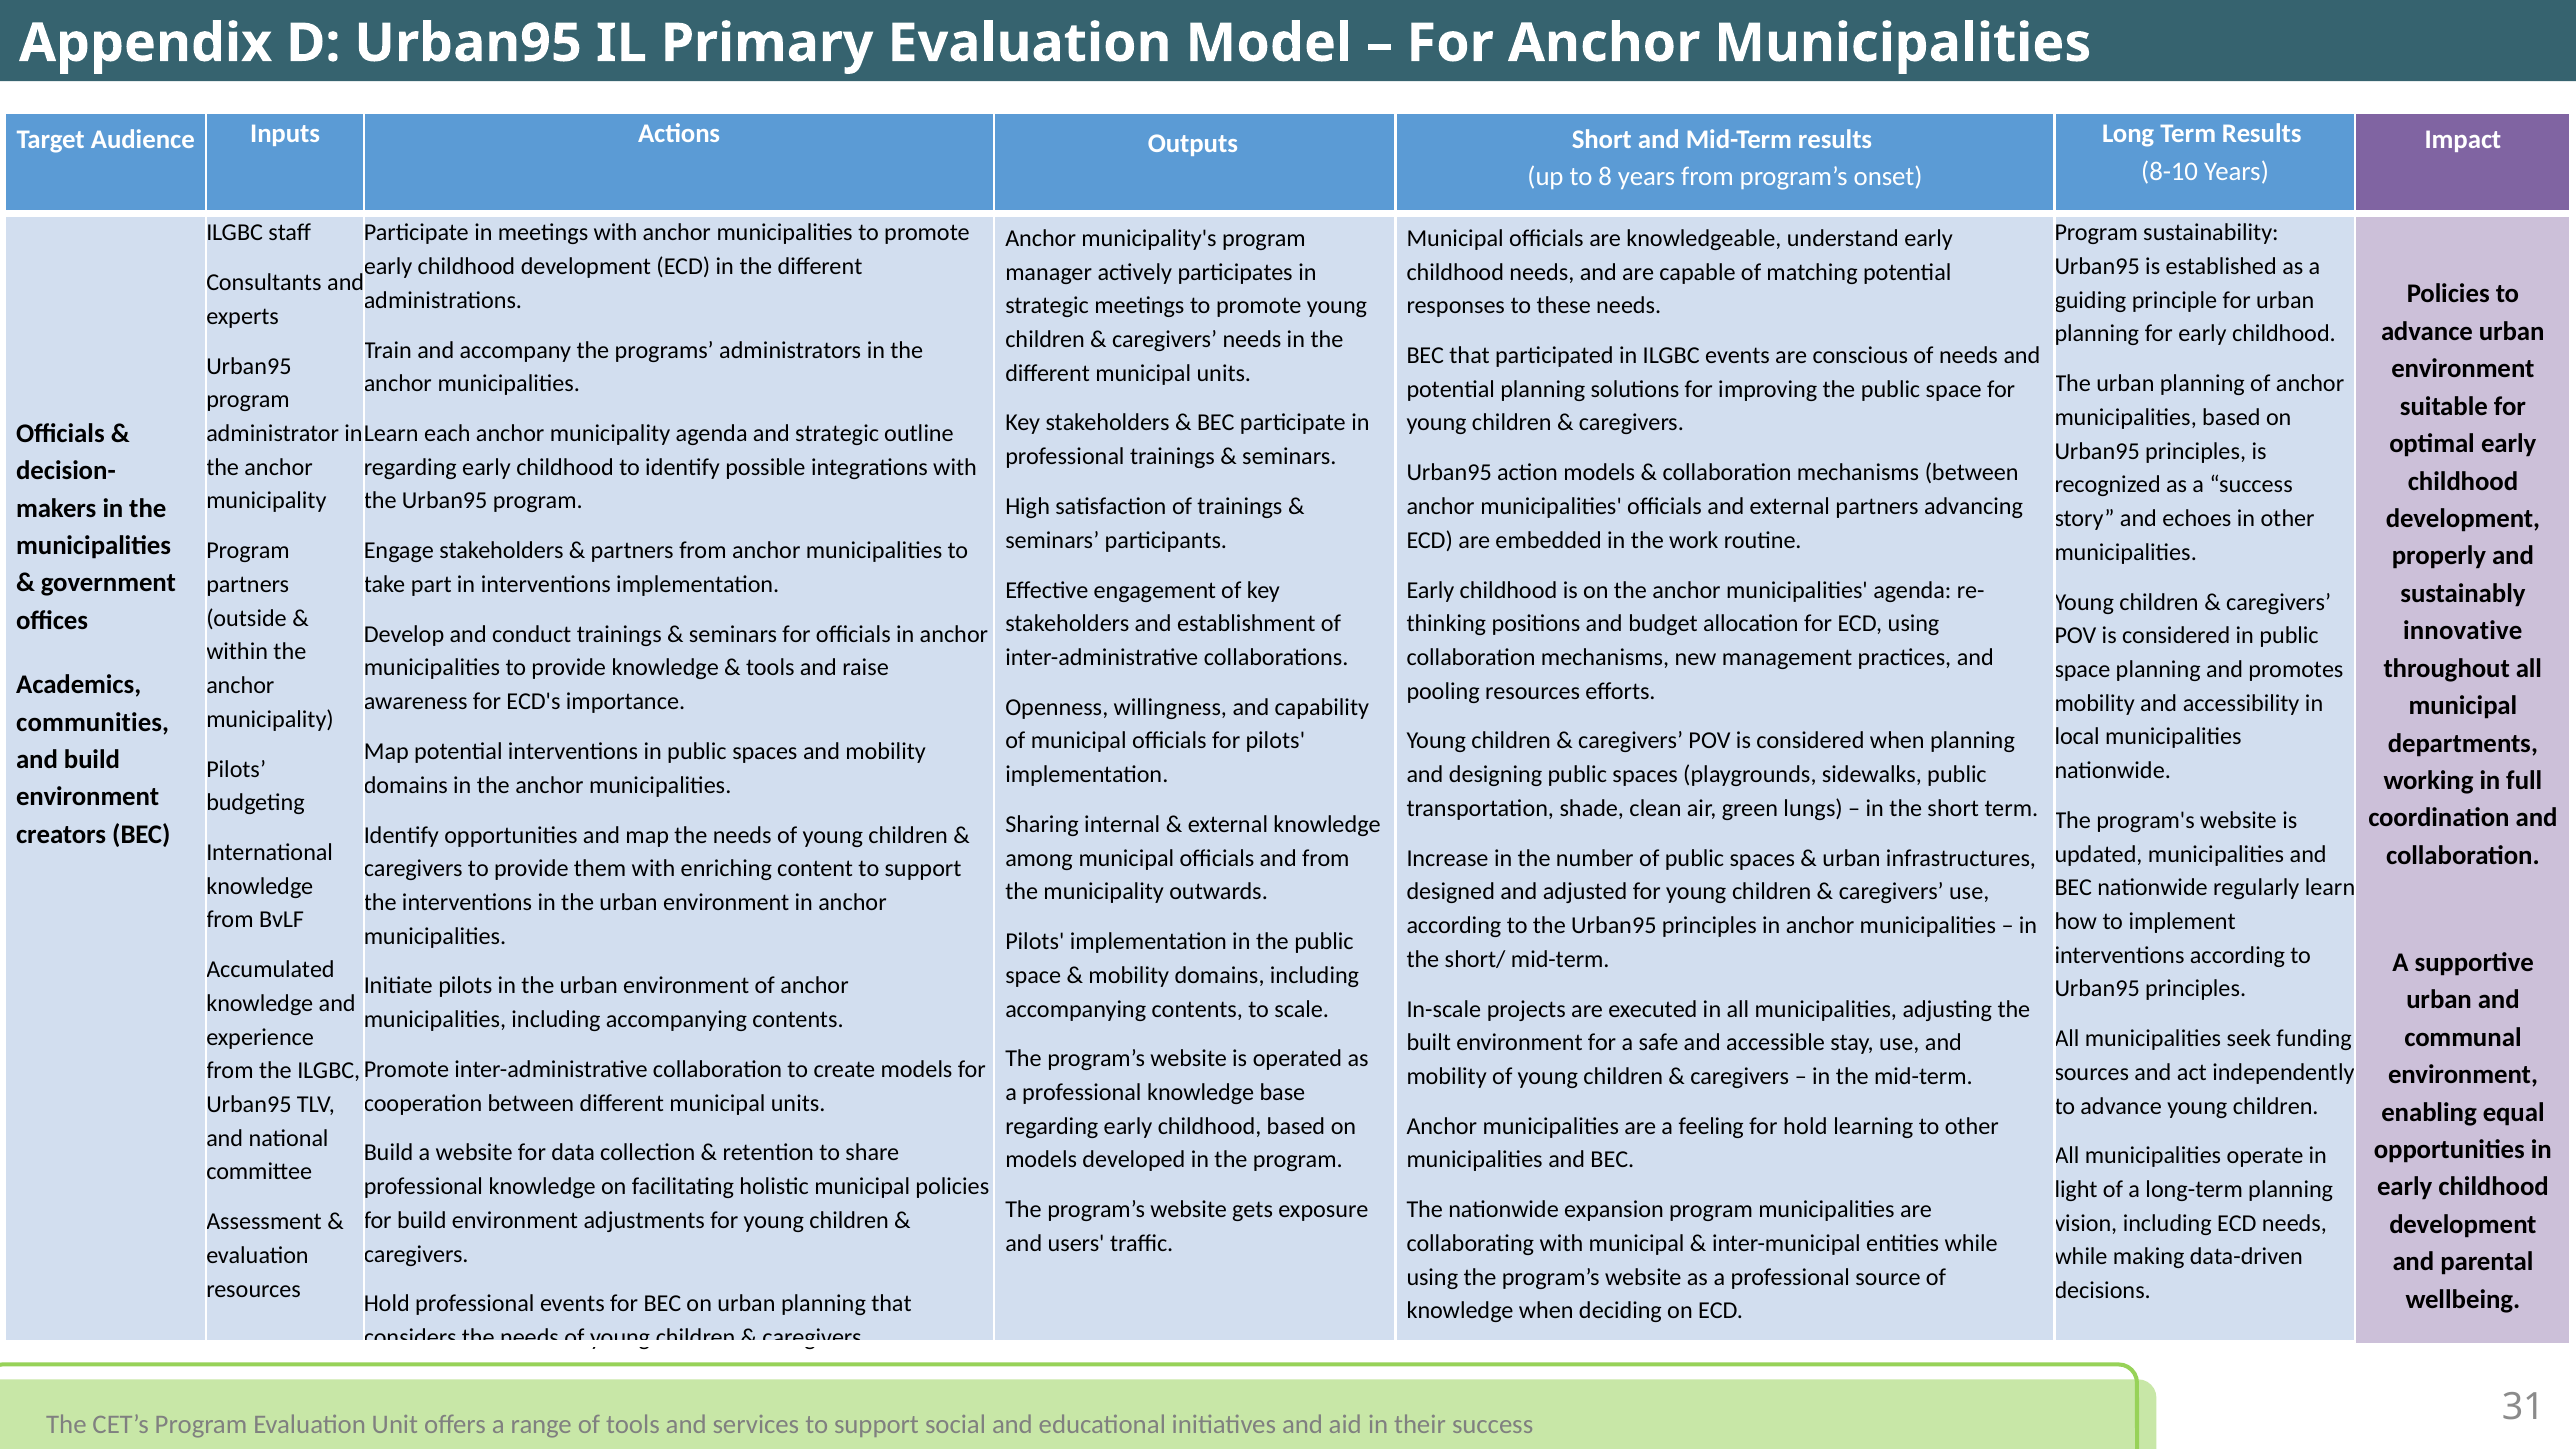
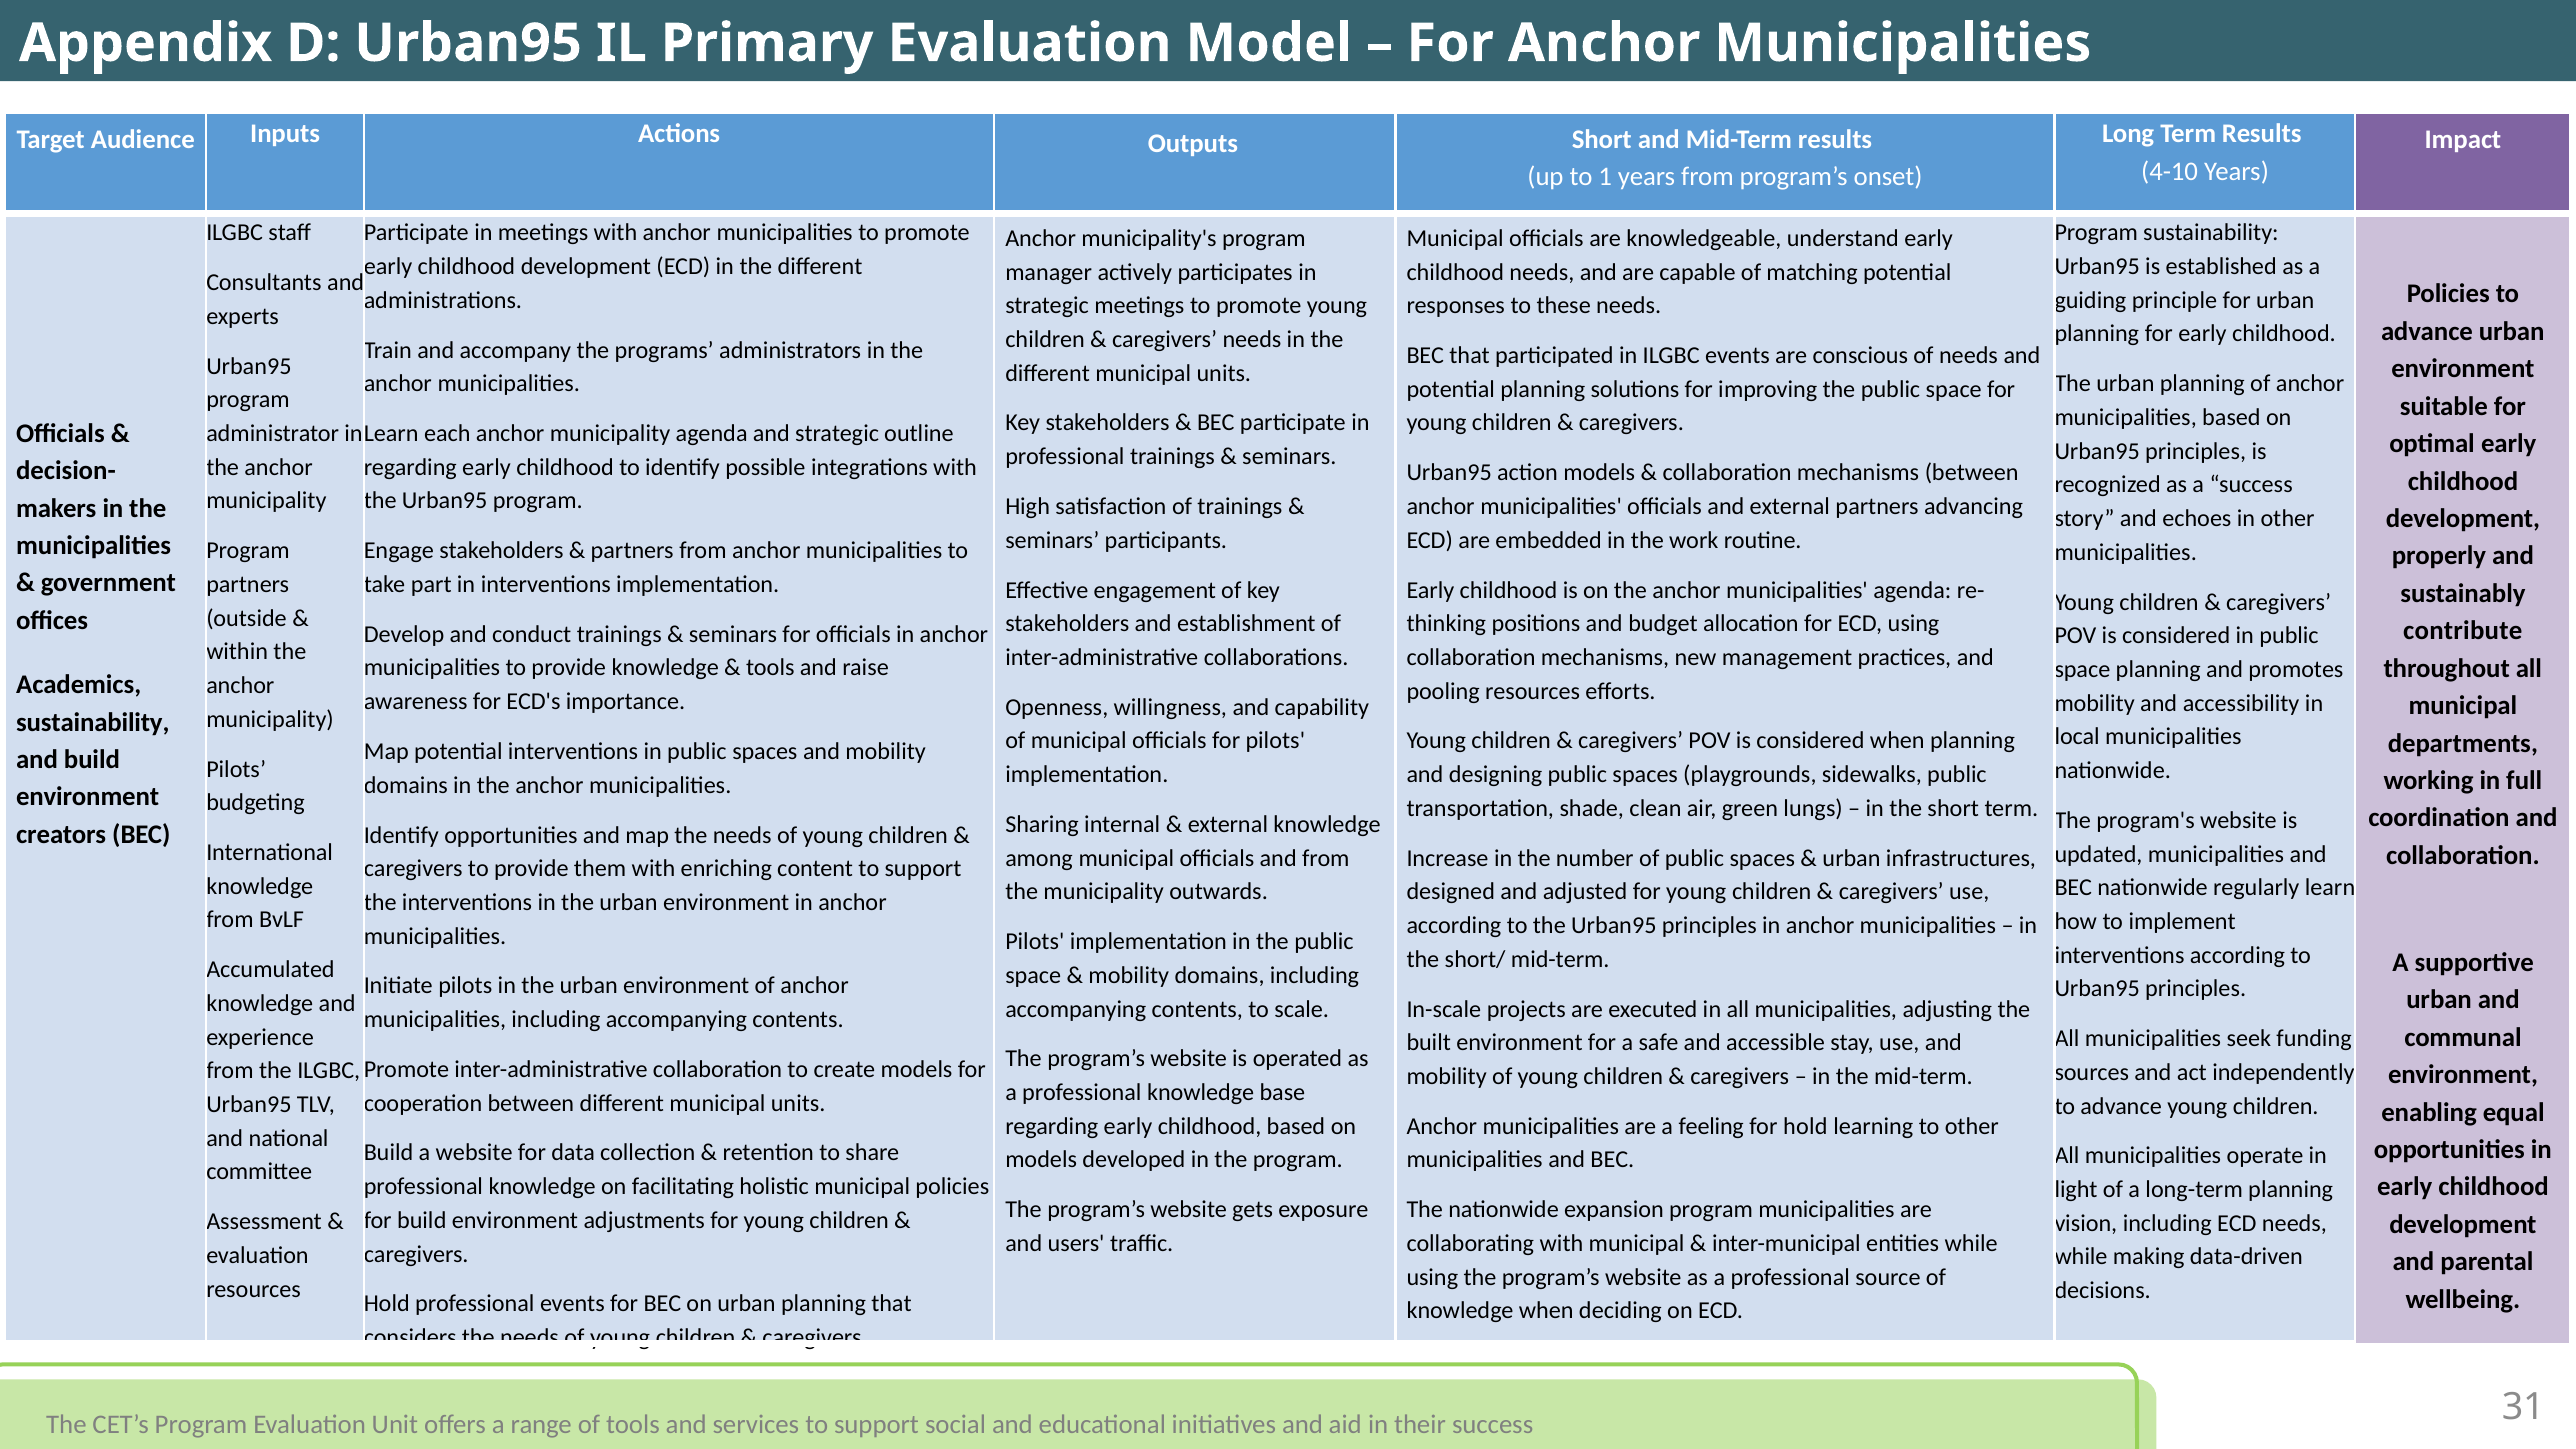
8-10: 8-10 -> 4-10 (2170, 171)
8: 8 -> 1 (1605, 177)
innovative: innovative -> contribute (2463, 631)
communities: communities -> sustainability (93, 722)
